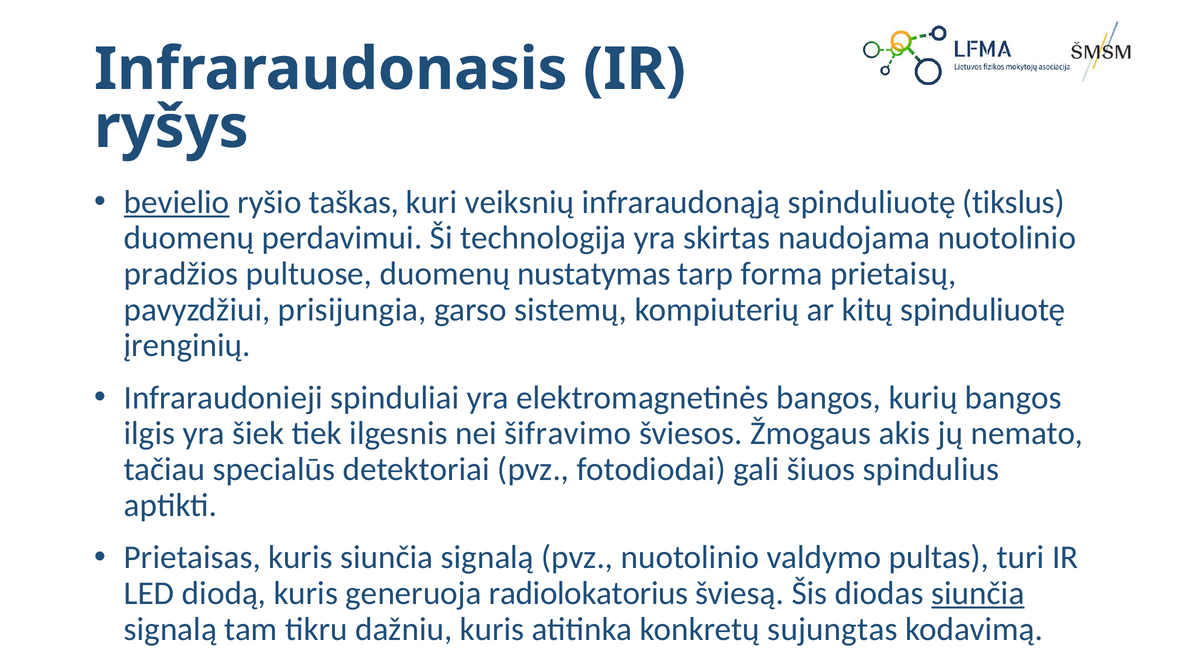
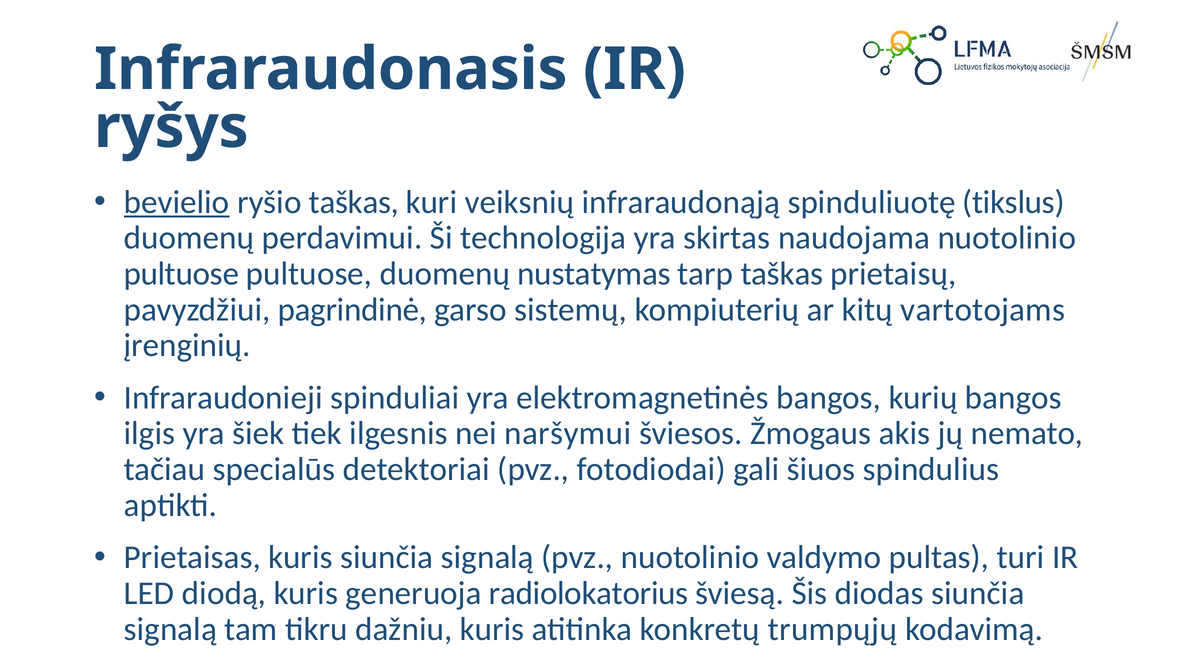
pradžios: pradžios -> pultuose (181, 274)
tarp forma: forma -> taškas (782, 274)
prisijungia: prisijungia -> pagrindinė (353, 310)
kitų spinduliuotę: spinduliuotę -> vartotojams (983, 310)
šifravimo: šifravimo -> naršymui (568, 434)
siunčia underline: present -> none (978, 594)
sujungtas: sujungtas -> trumpųjų (832, 630)
